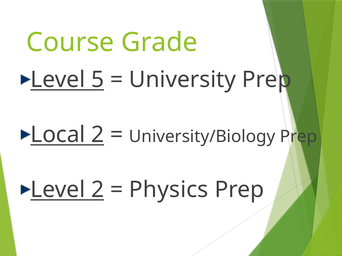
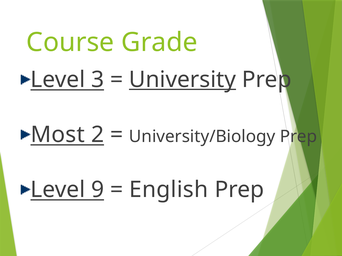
5: 5 -> 3 (98, 80)
University underline: none -> present (183, 80)
Local: Local -> Most (58, 135)
Level 2: 2 -> 9 (98, 190)
Physics: Physics -> English (169, 190)
